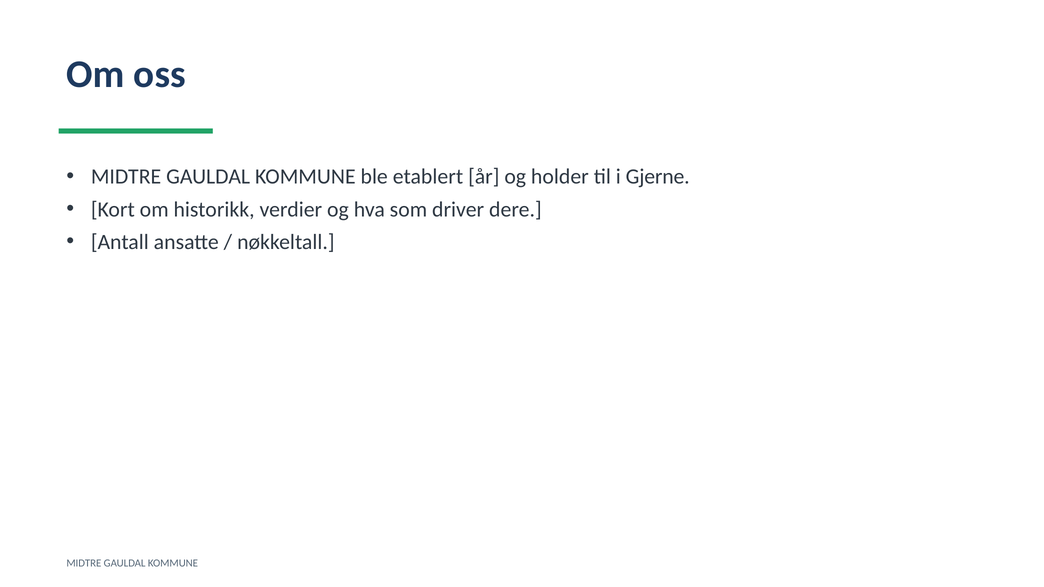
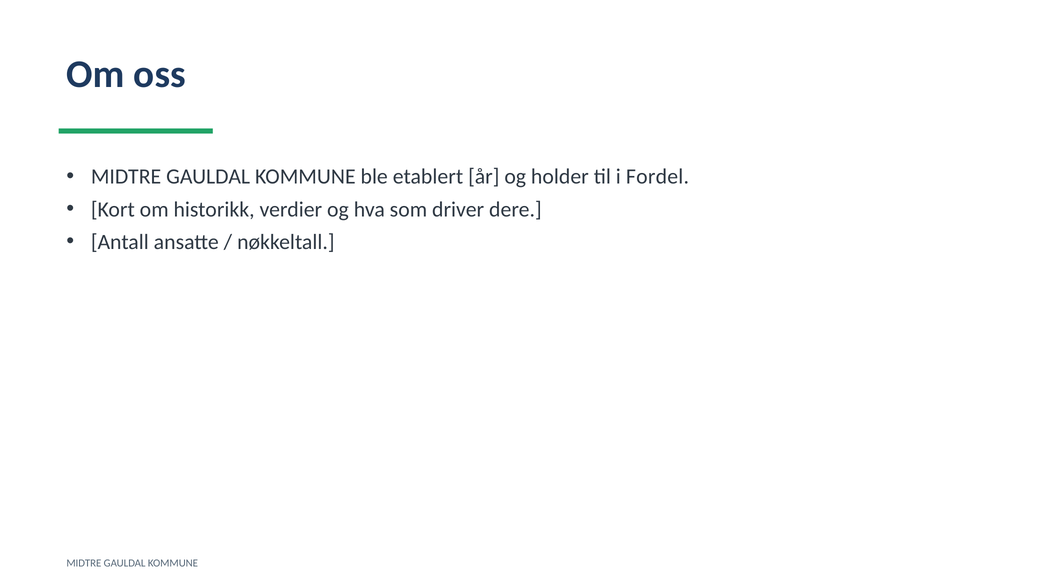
Gjerne: Gjerne -> Fordel (658, 177)
